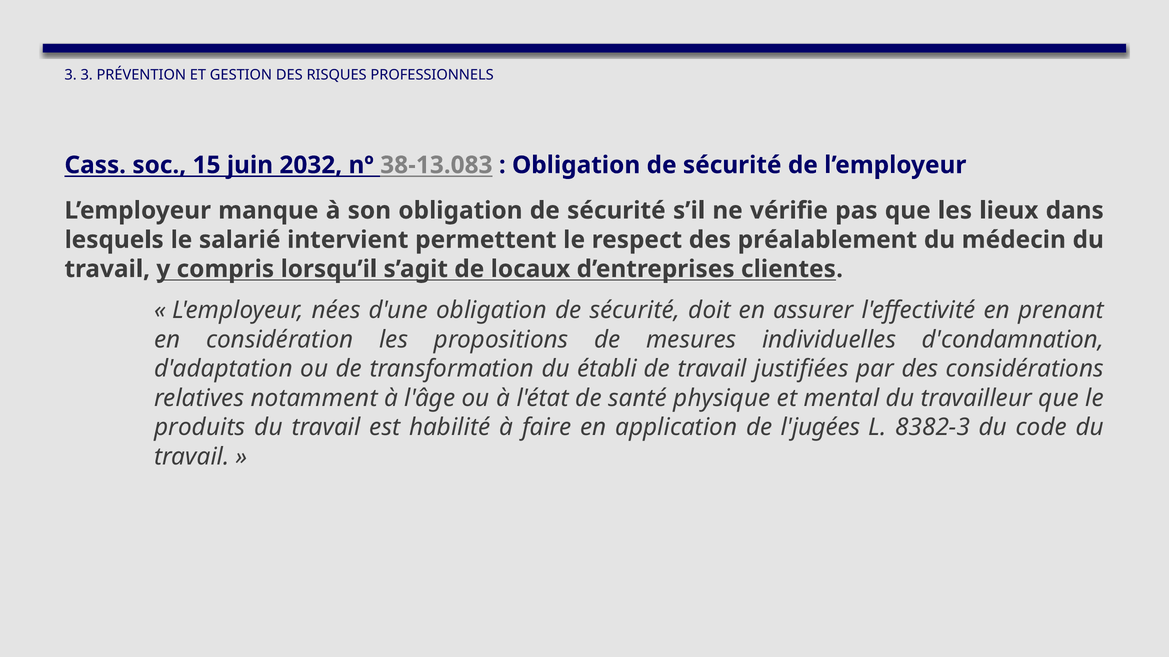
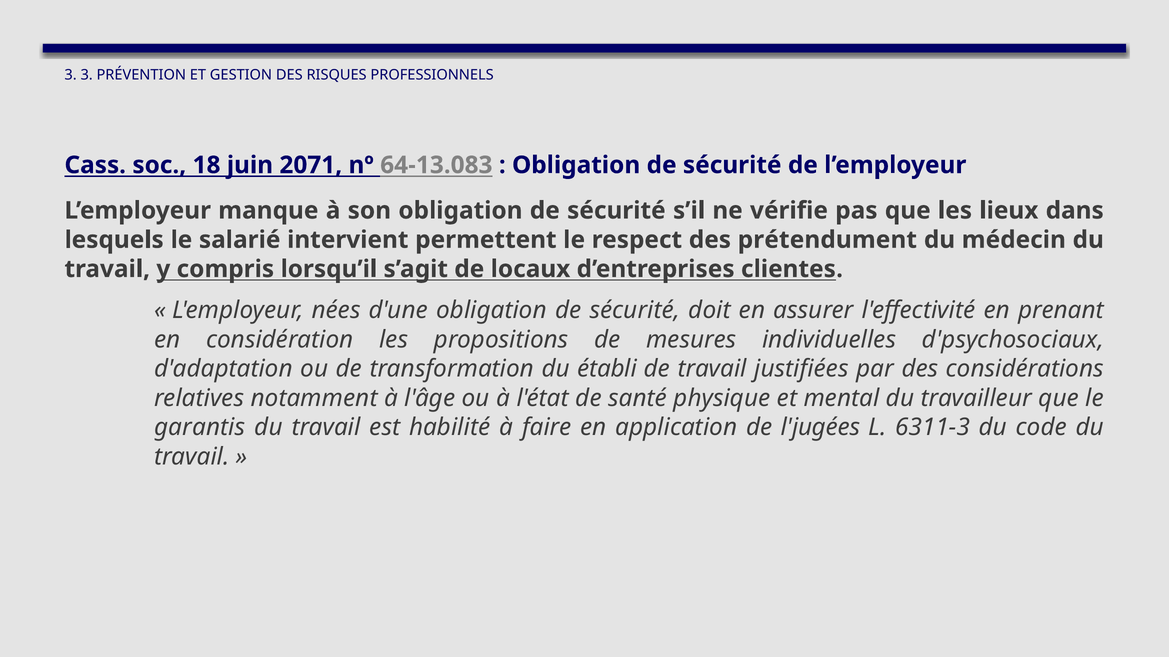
15: 15 -> 18 (207, 165)
2032: 2032 -> 2071 (311, 165)
38-13.083: 38-13.083 -> 64-13.083 (436, 165)
préalablement: préalablement -> prétendument (827, 240)
d'condamnation: d'condamnation -> d'psychosociaux (1013, 340)
produits: produits -> garantis (200, 428)
8382-3: 8382-3 -> 6311-3 (933, 428)
